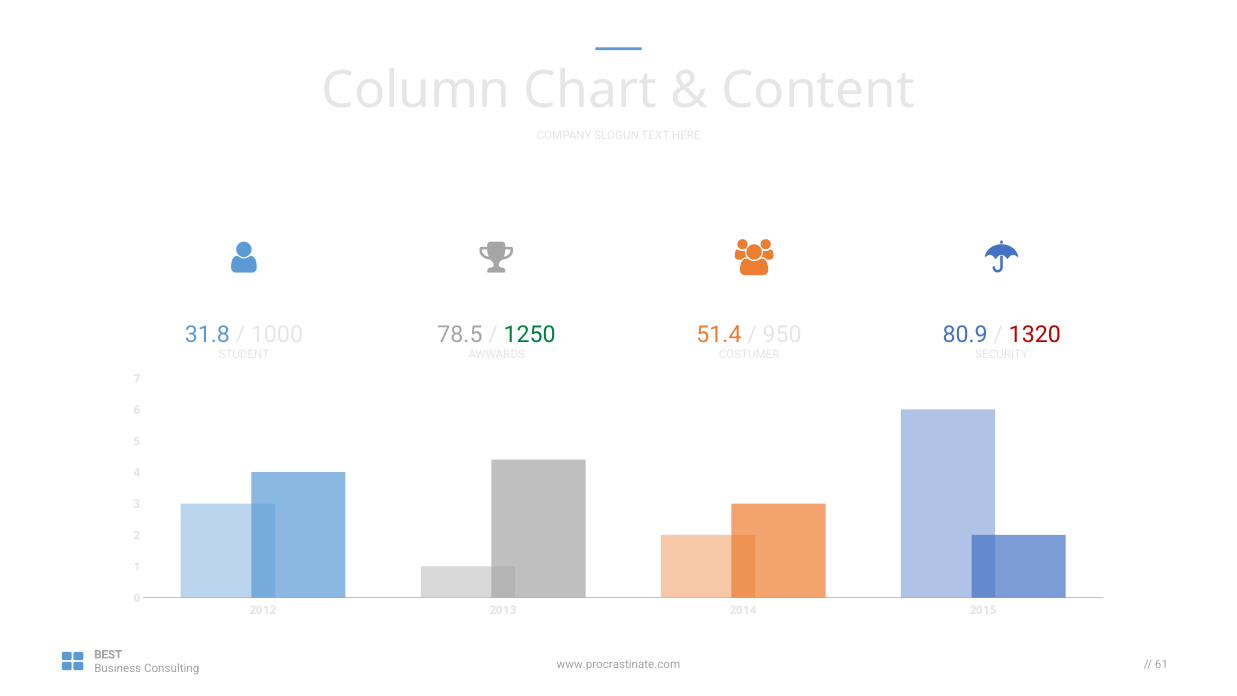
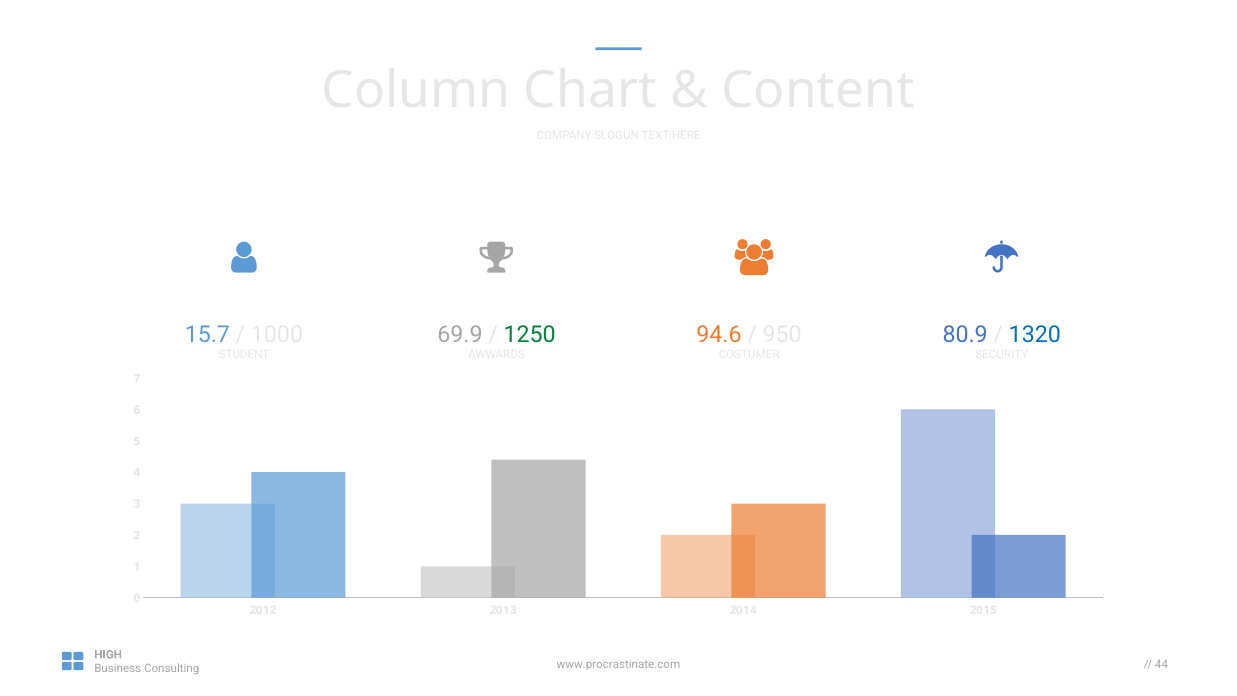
31.8: 31.8 -> 15.7 (207, 334)
78.5: 78.5 -> 69.9 (460, 334)
51.4: 51.4 -> 94.6 (719, 334)
1320 colour: red -> blue (1035, 334)
BEST: BEST -> HIGH (108, 654)
61: 61 -> 44 (1162, 664)
